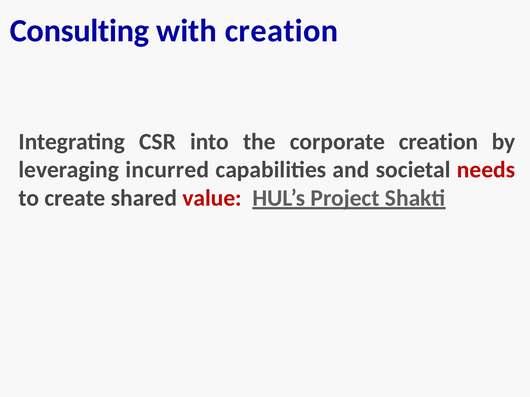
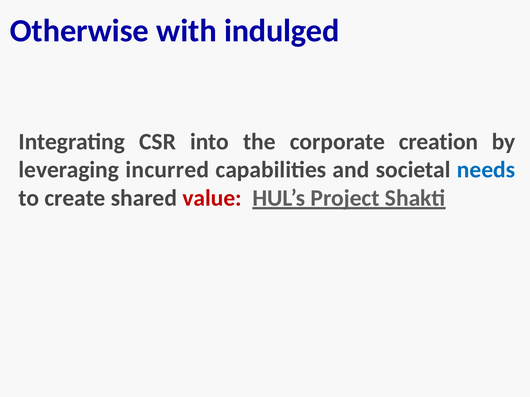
Consulting: Consulting -> Otherwise (79, 31)
with creation: creation -> indulged (282, 31)
needs colour: red -> blue (486, 170)
